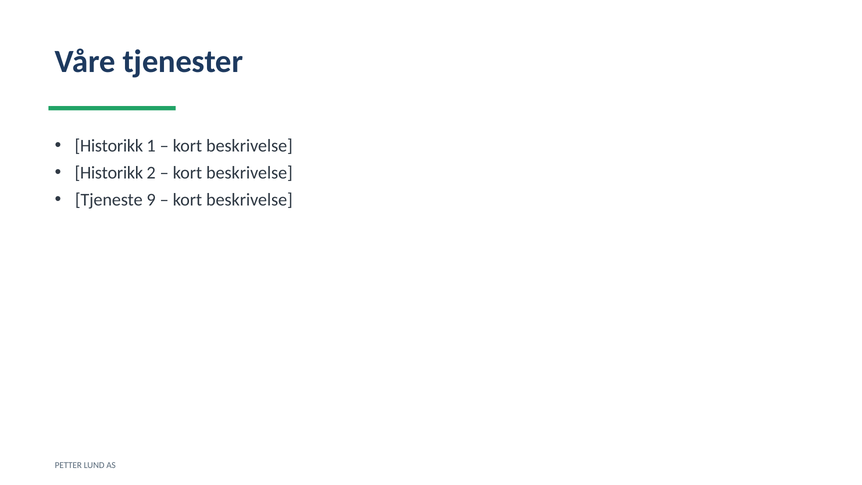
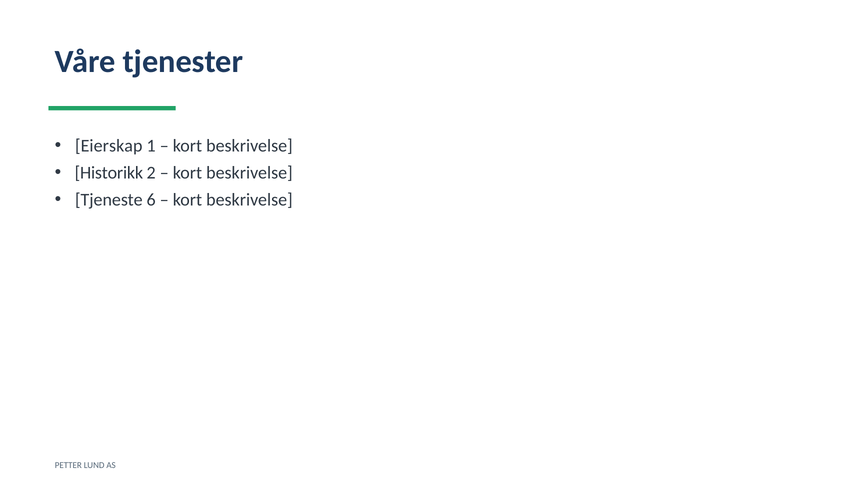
Historikk: Historikk -> Eierskap (109, 146)
9: 9 -> 6 (151, 200)
